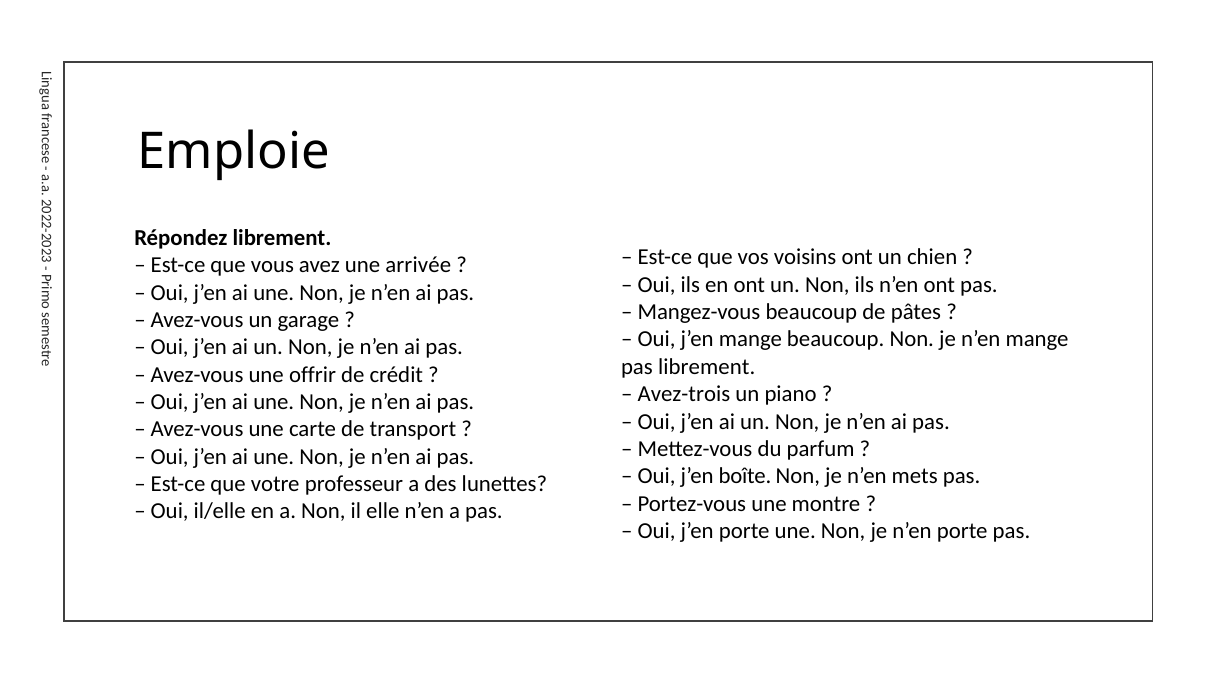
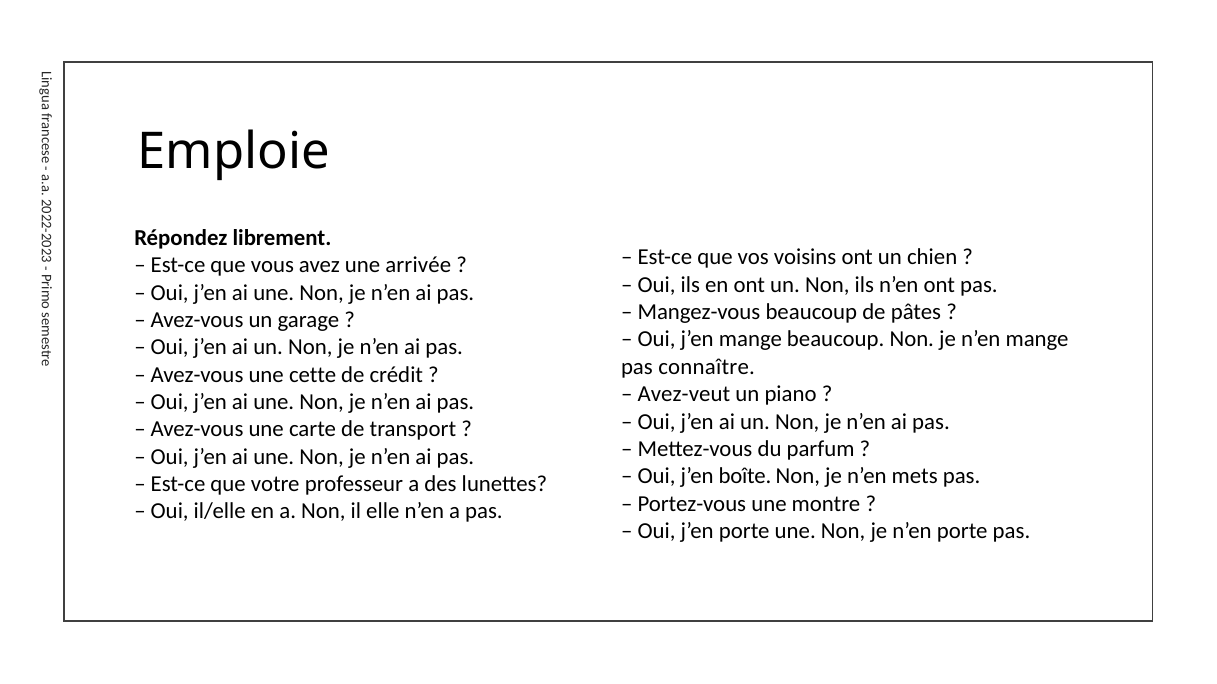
pas librement: librement -> connaître (707, 367)
offrir: offrir -> cette (313, 375)
Avez-trois: Avez-trois -> Avez-veut (684, 395)
